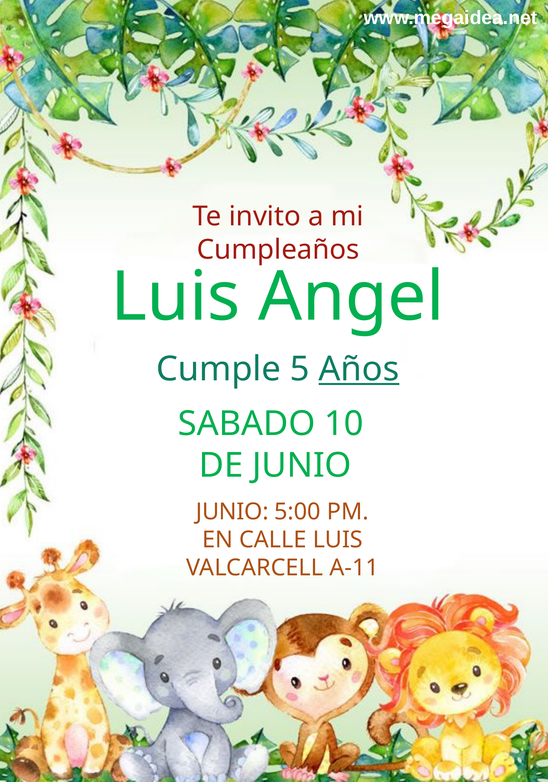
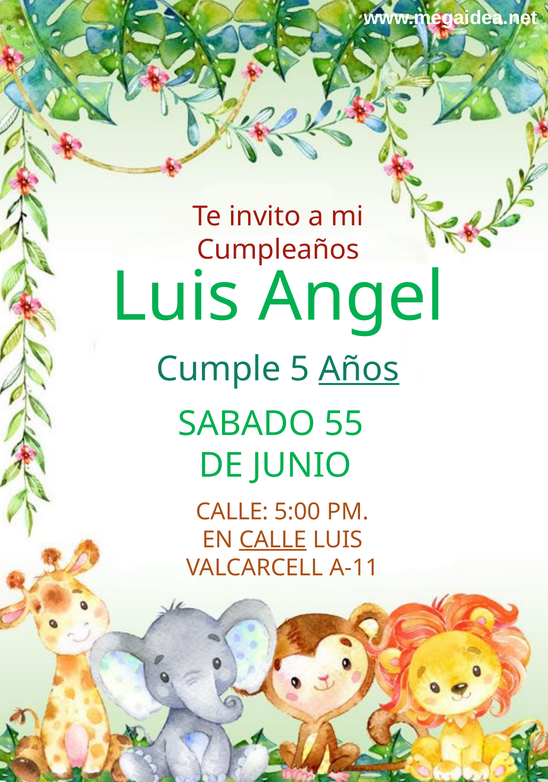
10: 10 -> 55 (344, 424)
JUNIO: JUNIO -> CALLE (232, 512)
CALLE underline: none -> present (273, 540)
